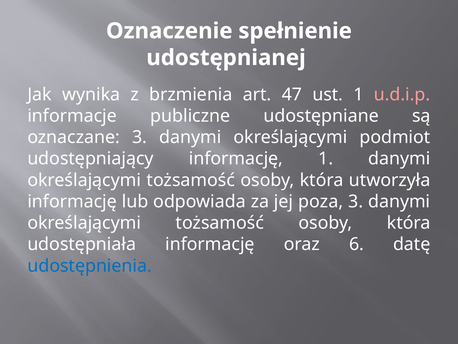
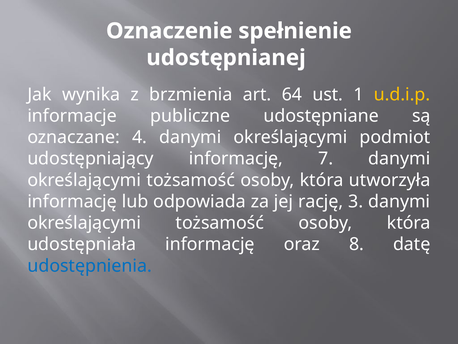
47: 47 -> 64 (292, 94)
u.d.i.p colour: pink -> yellow (402, 94)
oznaczane 3: 3 -> 4 (140, 137)
informację 1: 1 -> 7 (326, 158)
poza: poza -> rację (321, 201)
6: 6 -> 8 (357, 244)
